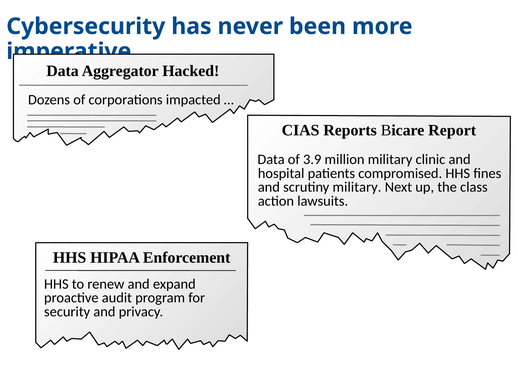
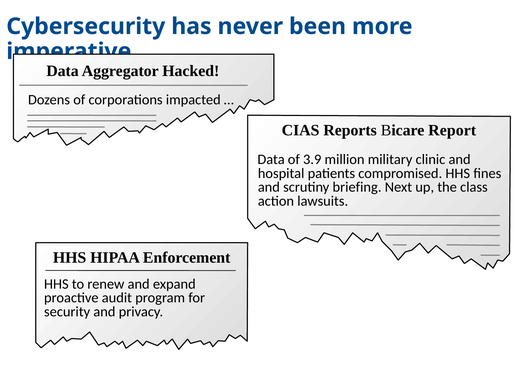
military: military -> briefing (357, 187)
